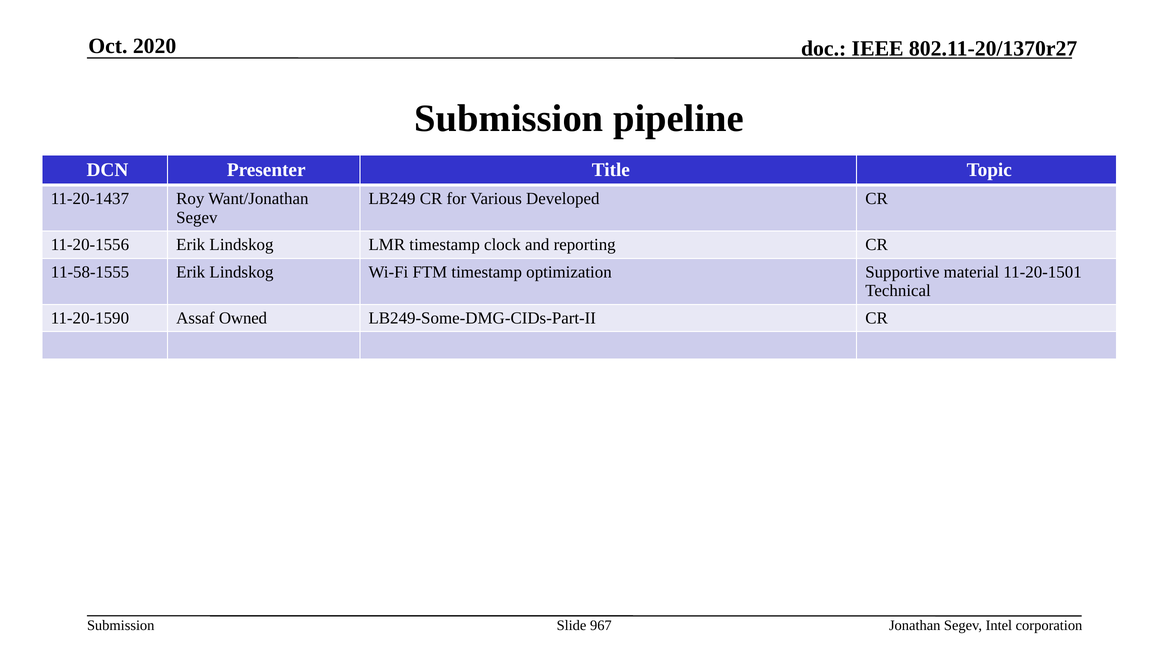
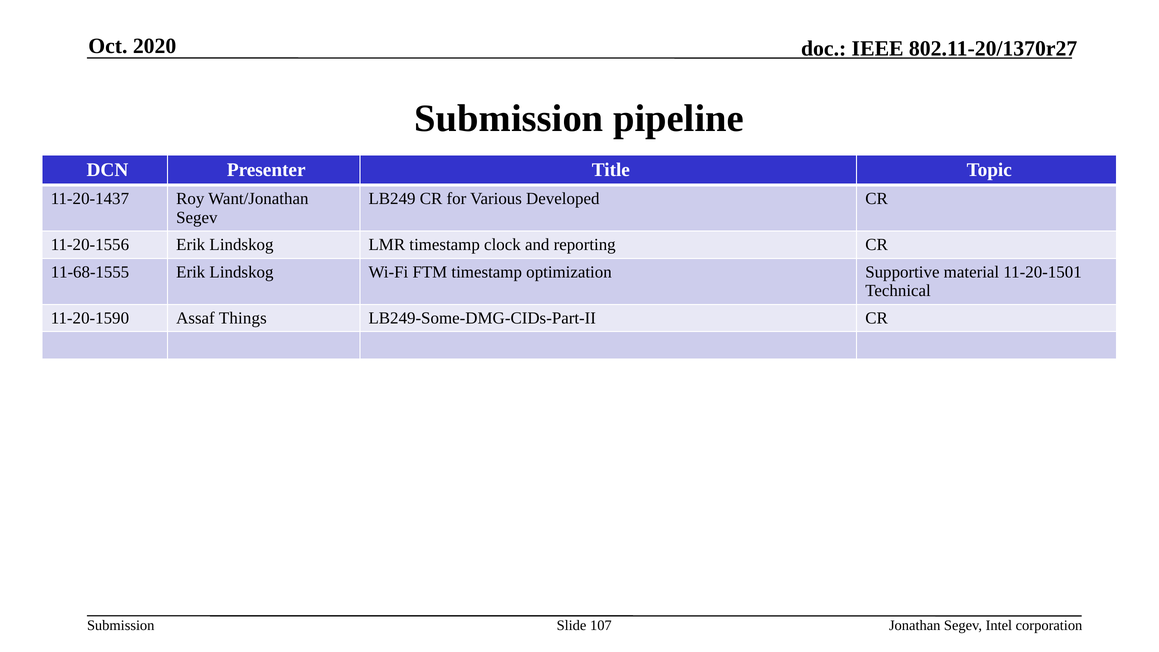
11-58-1555: 11-58-1555 -> 11-68-1555 (90, 272)
Owned: Owned -> Things (243, 318)
967: 967 -> 107 (601, 625)
